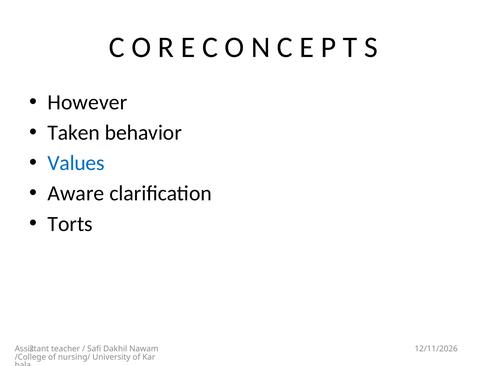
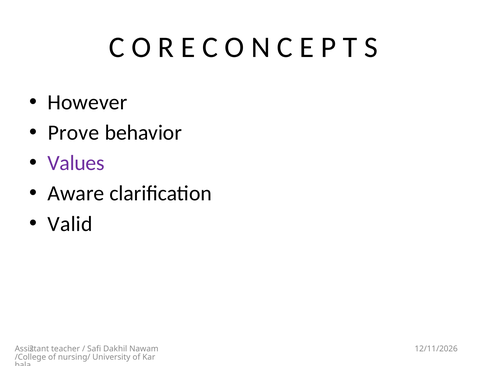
Taken: Taken -> Prove (74, 132)
Values colour: blue -> purple (76, 163)
Torts: Torts -> Valid (70, 223)
